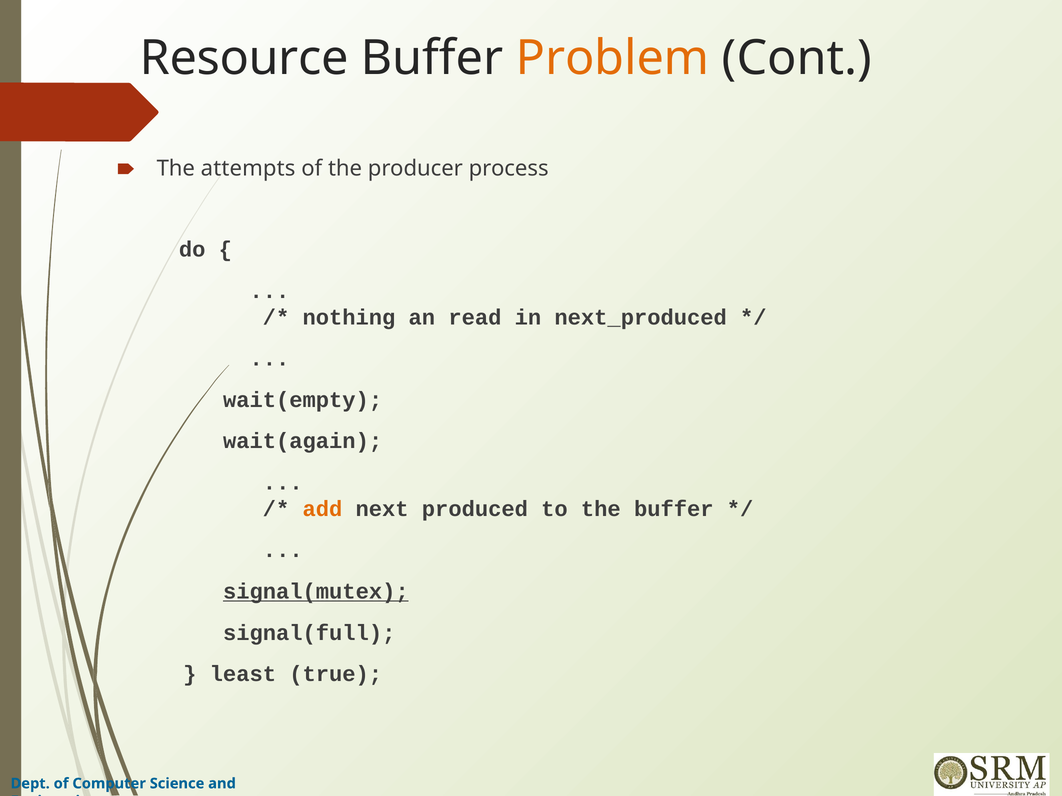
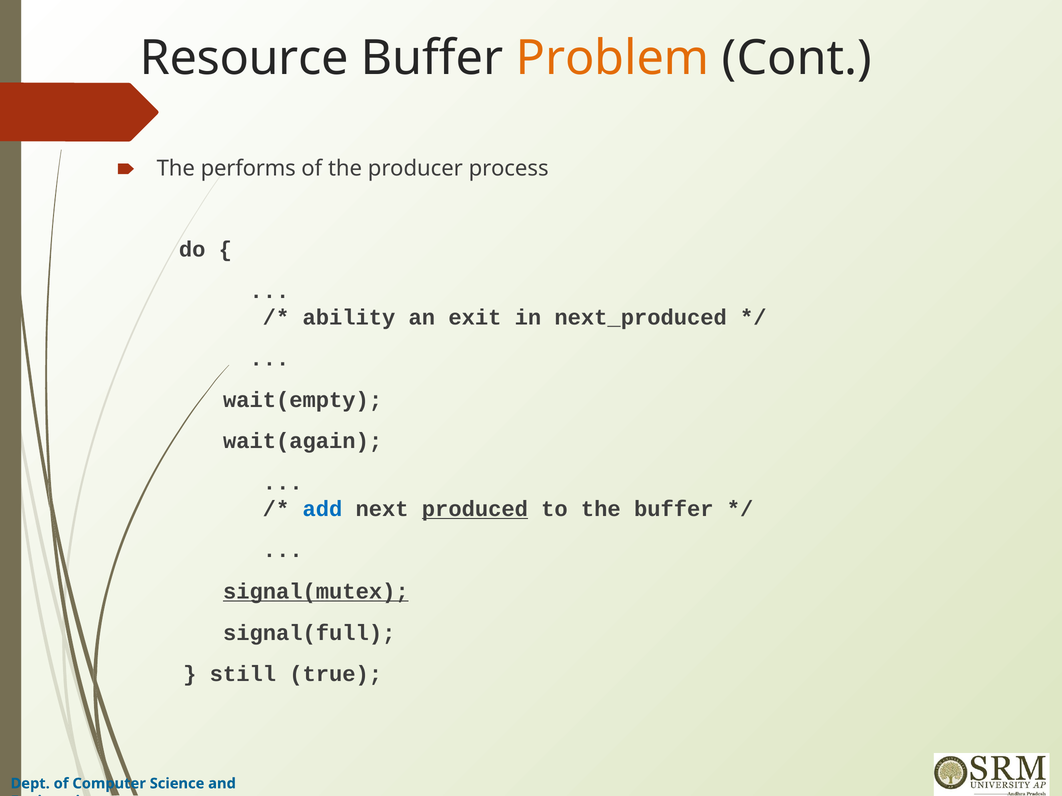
attempts: attempts -> performs (248, 169)
nothing: nothing -> ability (349, 317)
read: read -> exit (475, 317)
add colour: orange -> blue (322, 509)
produced underline: none -> present (475, 509)
least: least -> still (243, 674)
